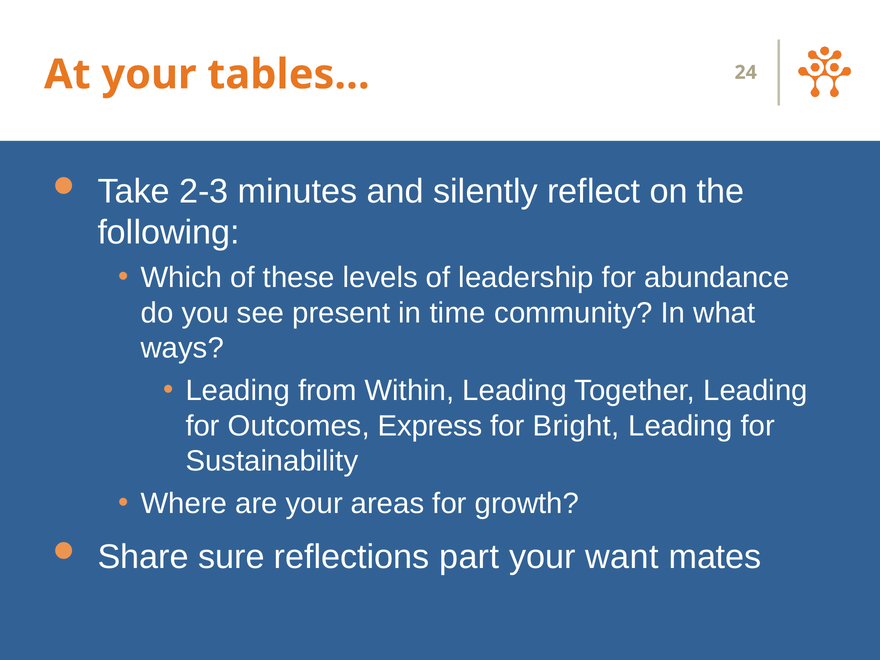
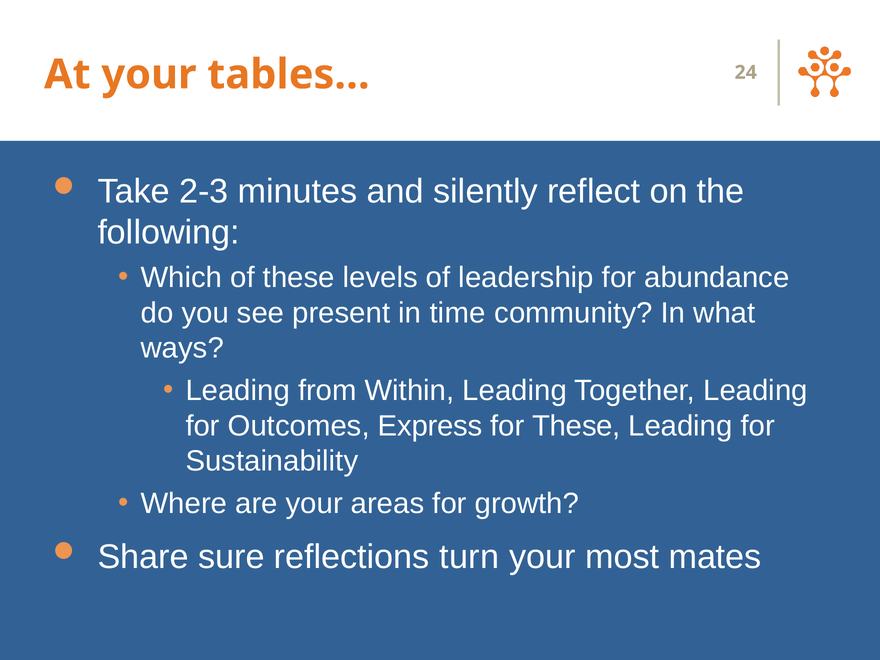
for Bright: Bright -> These (576, 426)
part: part -> turn (469, 557)
want: want -> most (622, 557)
